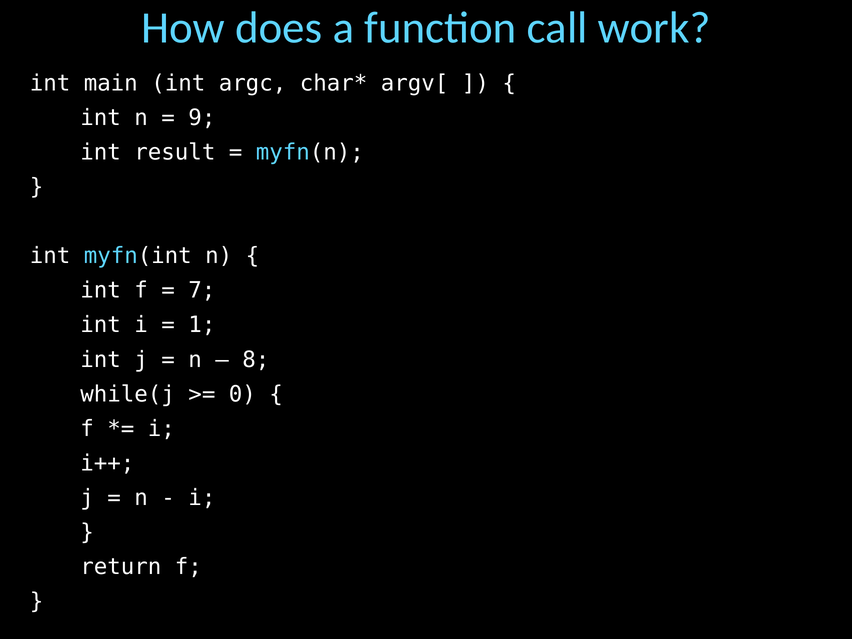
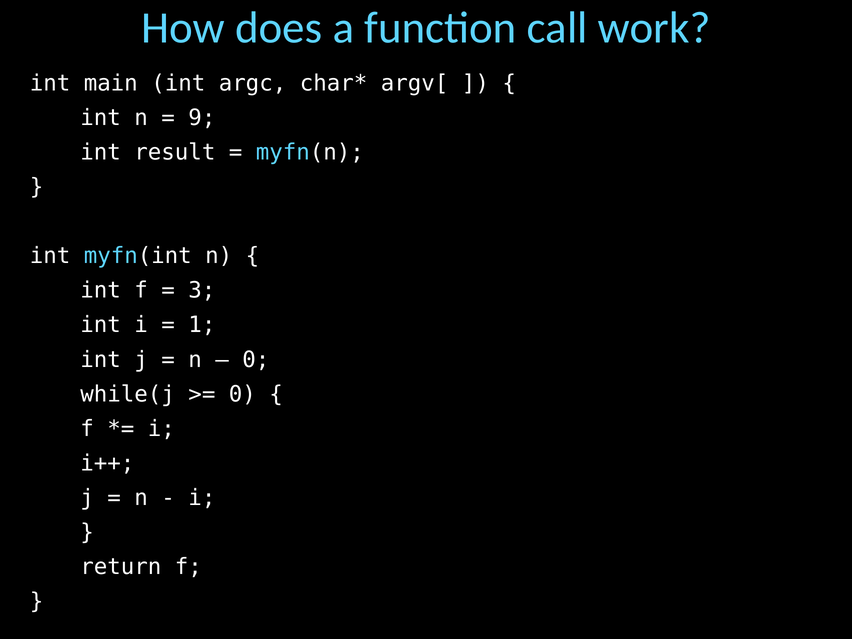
7: 7 -> 3 (202, 291)
8: 8 -> 0 (256, 360)
